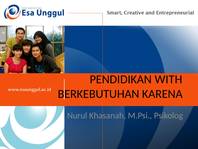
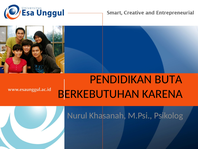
WITH: WITH -> BUTA (168, 79)
